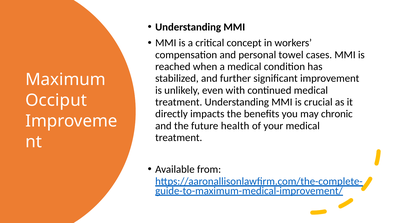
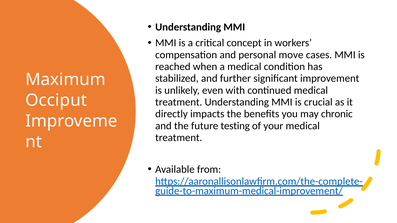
towel: towel -> move (291, 55)
health: health -> testing (235, 126)
